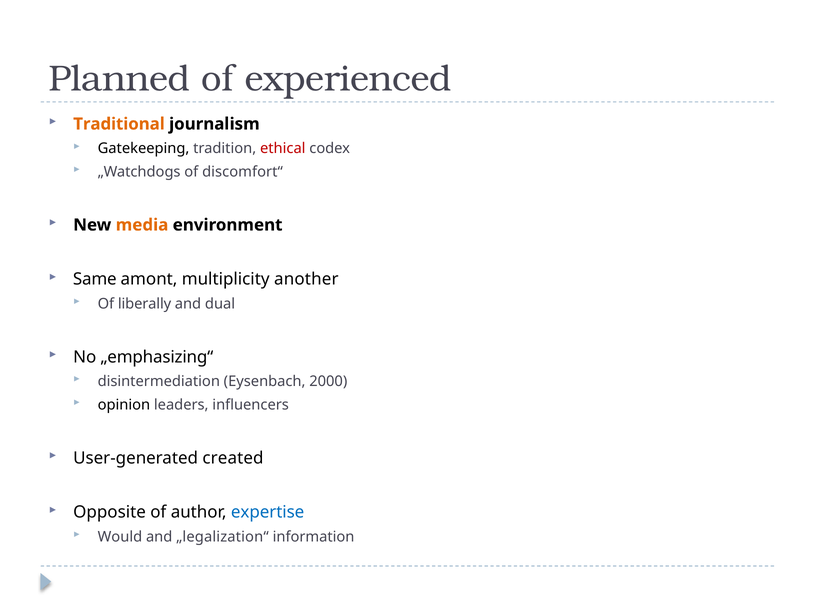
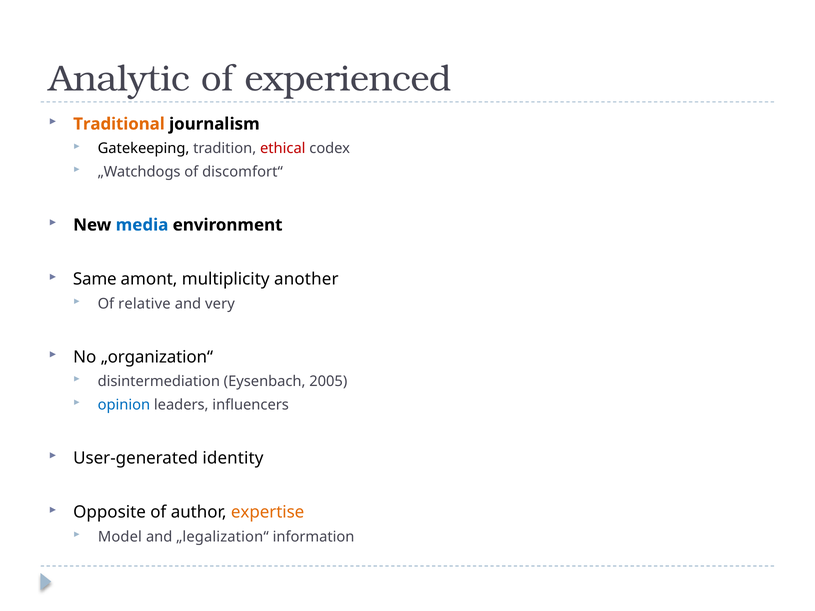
Planned: Planned -> Analytic (119, 79)
media colour: orange -> blue (142, 225)
liberally: liberally -> relative (144, 304)
dual: dual -> very (220, 304)
„emphasizing“: „emphasizing“ -> „organization“ (157, 357)
2000: 2000 -> 2005 (328, 382)
opinion colour: black -> blue (124, 405)
created: created -> identity (233, 458)
expertise colour: blue -> orange (268, 512)
Would: Would -> Model (120, 537)
